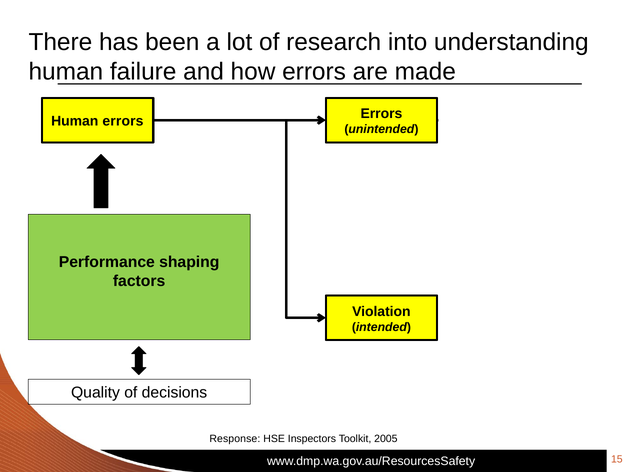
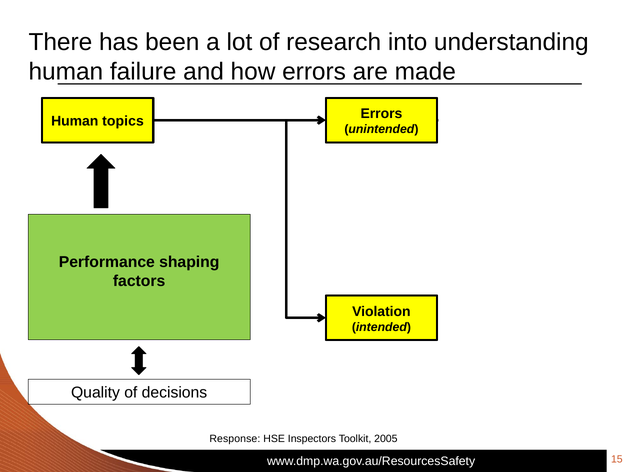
Human errors: errors -> topics (123, 121)
